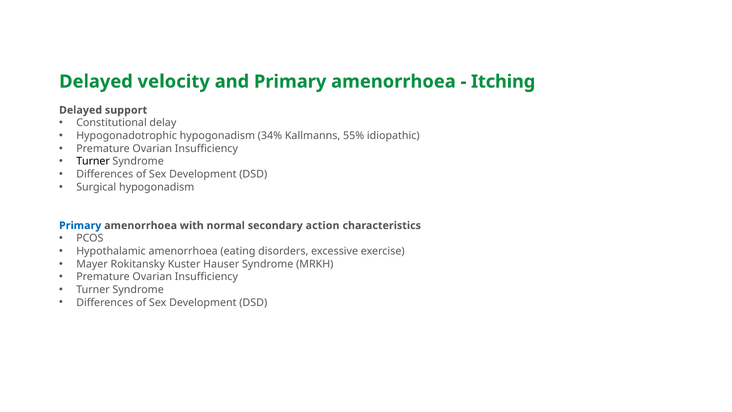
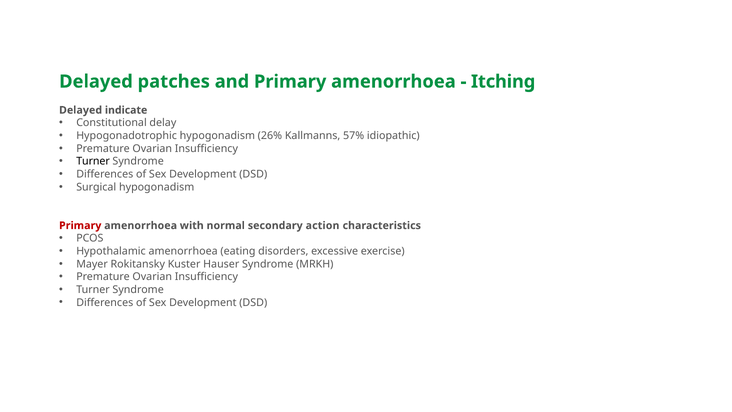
velocity: velocity -> patches (174, 82)
support: support -> indicate (126, 110)
34%: 34% -> 26% (270, 136)
55%: 55% -> 57% (354, 136)
Primary colour: blue -> red (80, 225)
